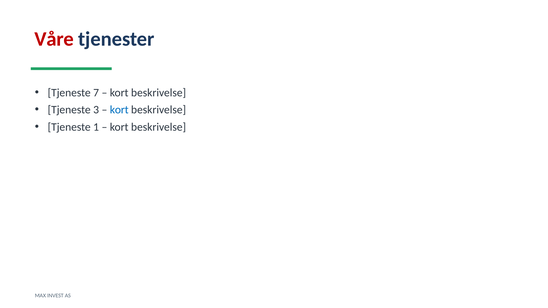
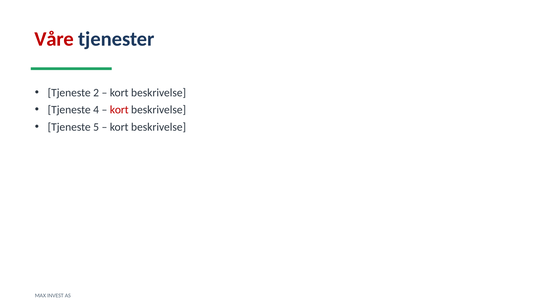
7: 7 -> 2 (96, 93)
3: 3 -> 4 (96, 110)
kort colour: blue -> red (119, 110)
1: 1 -> 5 (96, 127)
